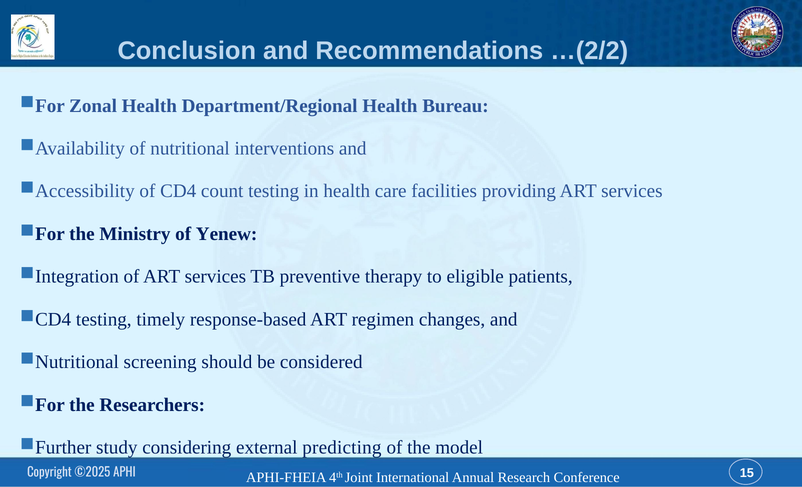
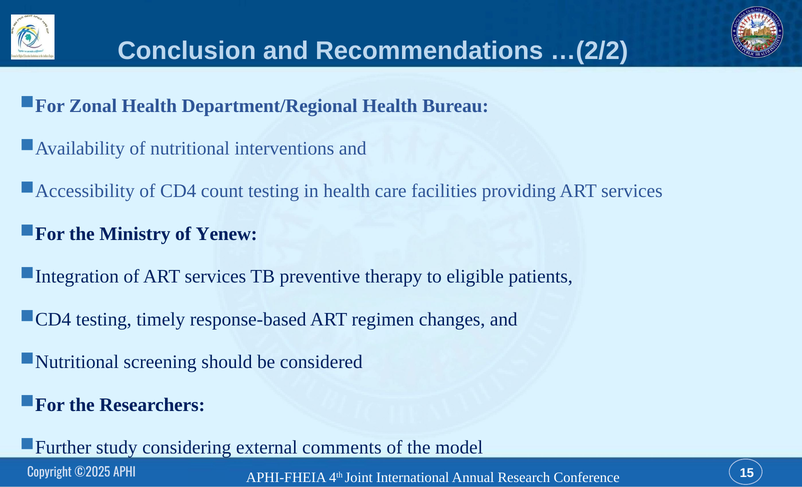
predicting: predicting -> comments (342, 447)
